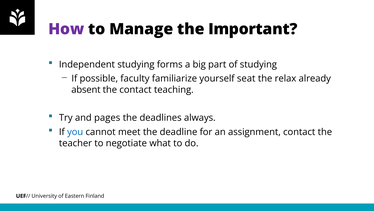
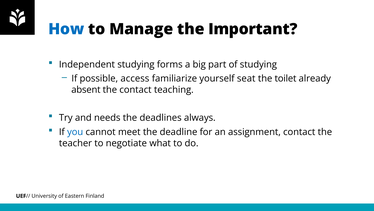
How colour: purple -> blue (66, 29)
faculty: faculty -> access (135, 78)
relax: relax -> toilet (286, 78)
pages: pages -> needs (107, 118)
